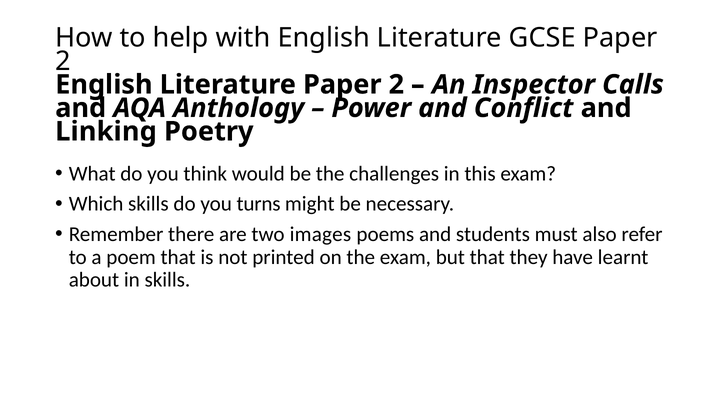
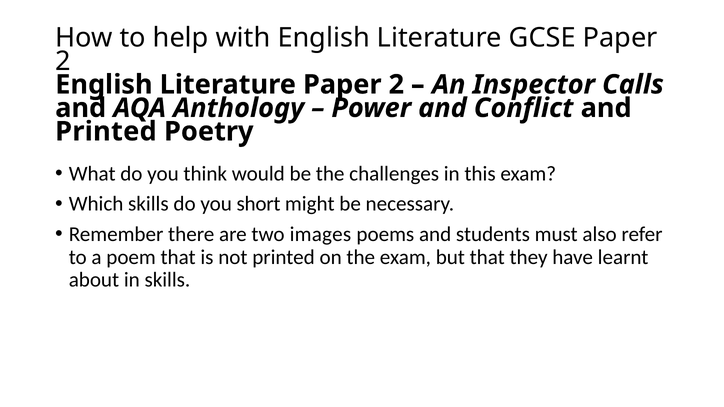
Linking: Linking -> Printed (106, 132)
turns: turns -> short (259, 204)
